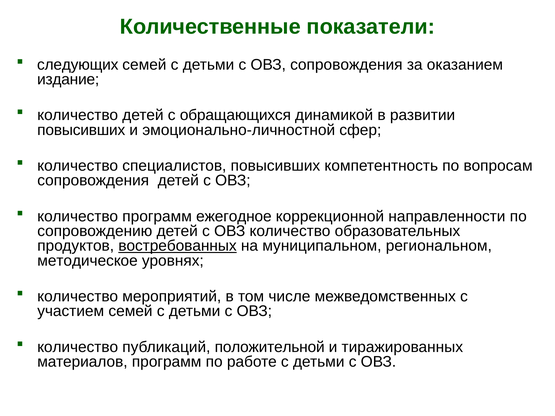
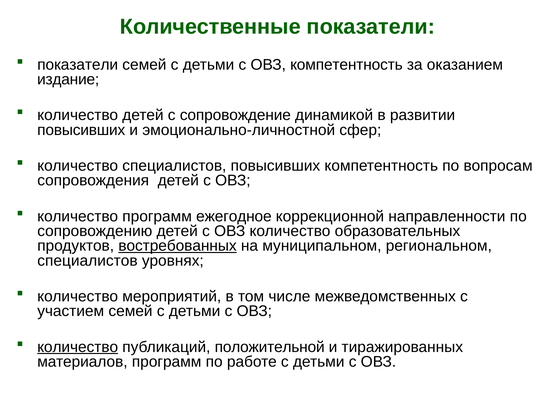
следующих: следующих -> показатели (78, 65)
ОВЗ сопровождения: сопровождения -> компетентность (346, 65)
обращающихся: обращающихся -> сопровождение (235, 115)
методическое: методическое -> специалистов (87, 261)
количество underline: none -> present (78, 347)
